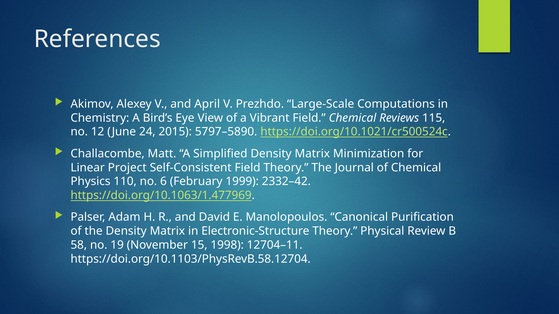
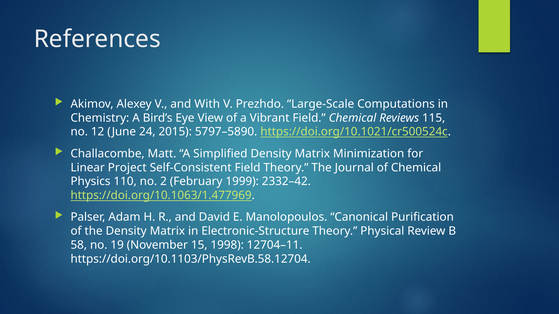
April: April -> With (207, 104)
6: 6 -> 2 (163, 182)
